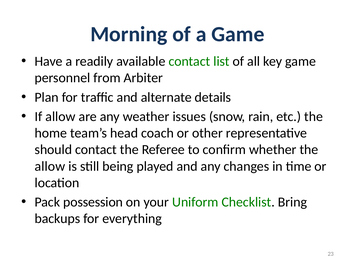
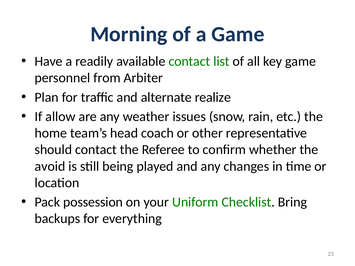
details: details -> realize (213, 97)
allow: allow -> avoid (50, 166)
